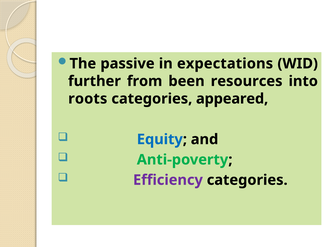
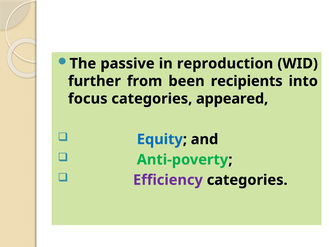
expectations: expectations -> reproduction (225, 64)
resources: resources -> recipients (247, 81)
roots: roots -> focus (88, 99)
